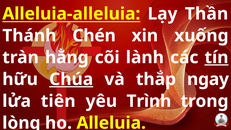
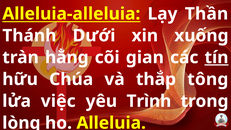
Chén: Chén -> Dưới (94, 36)
lành: lành -> gian (145, 57)
Chúa underline: present -> none (71, 79)
ngay: ngay -> tông (208, 79)
tiên: tiên -> việc (58, 101)
